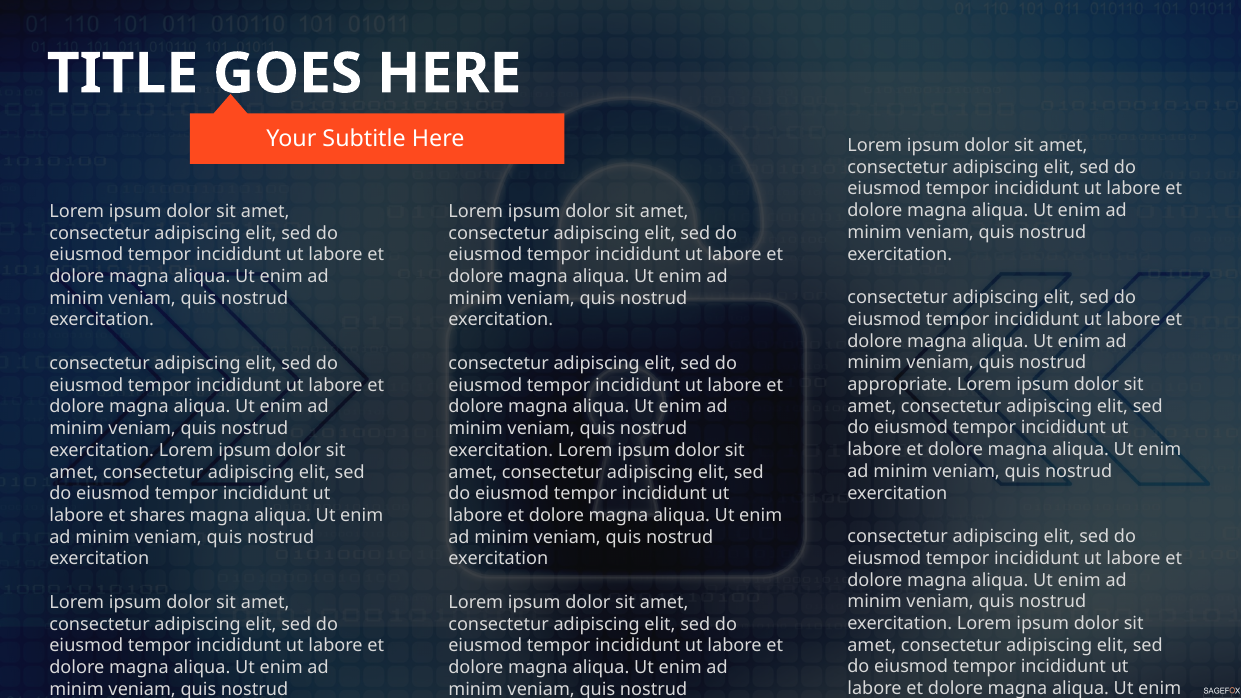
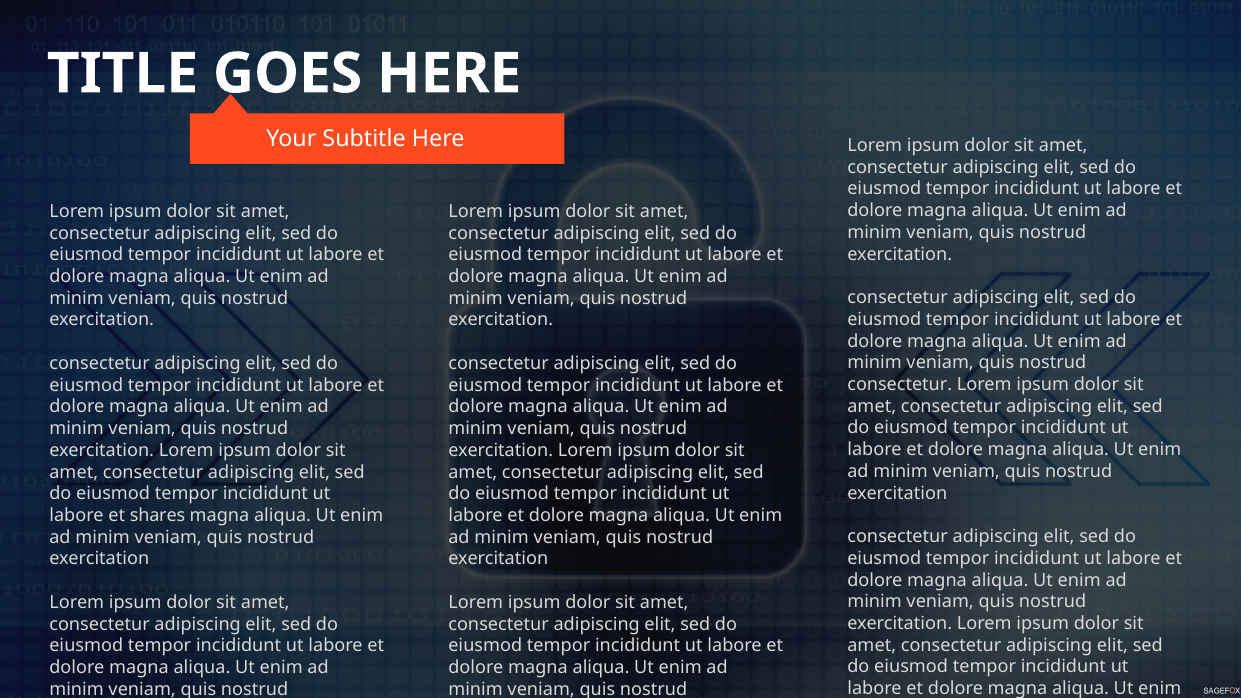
appropriate: appropriate -> consectetur (900, 385)
